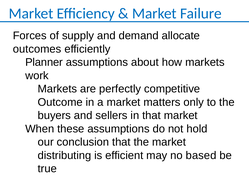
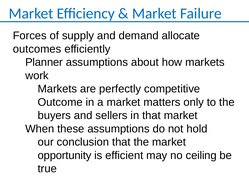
distributing: distributing -> opportunity (65, 155)
based: based -> ceiling (201, 155)
